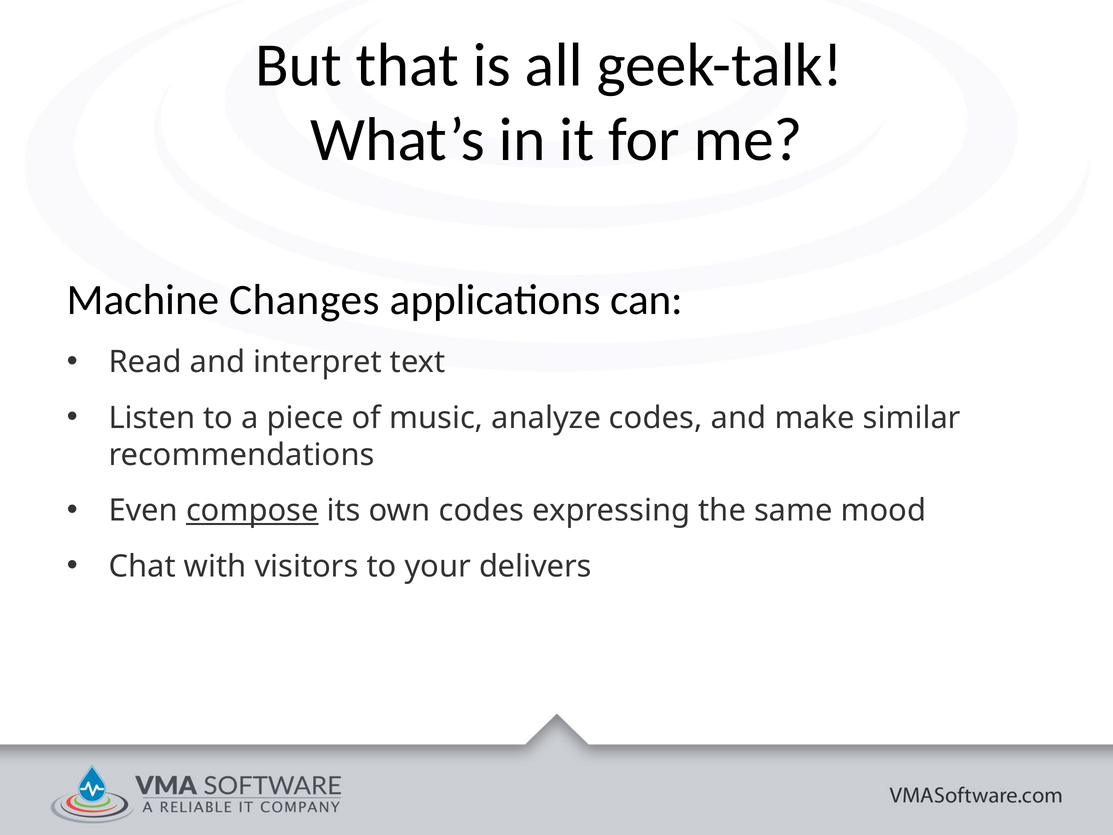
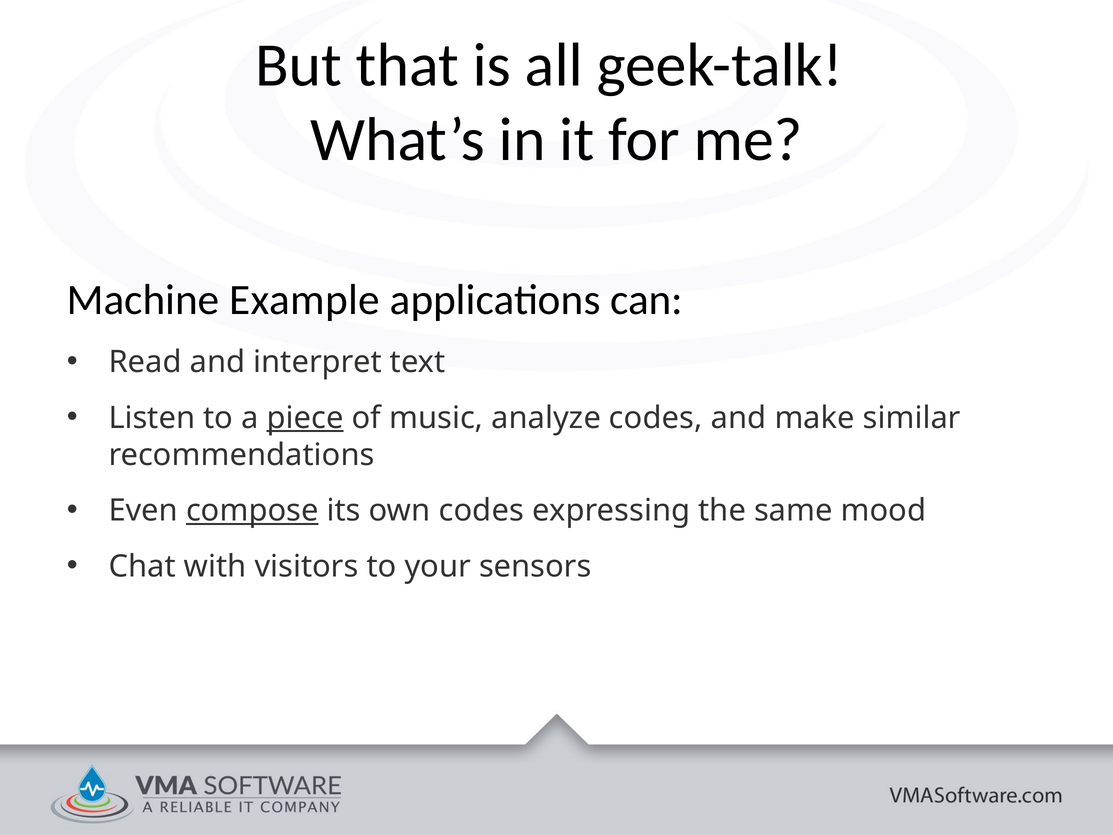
Changes: Changes -> Example (305, 300)
piece underline: none -> present (305, 418)
delivers: delivers -> sensors (535, 566)
